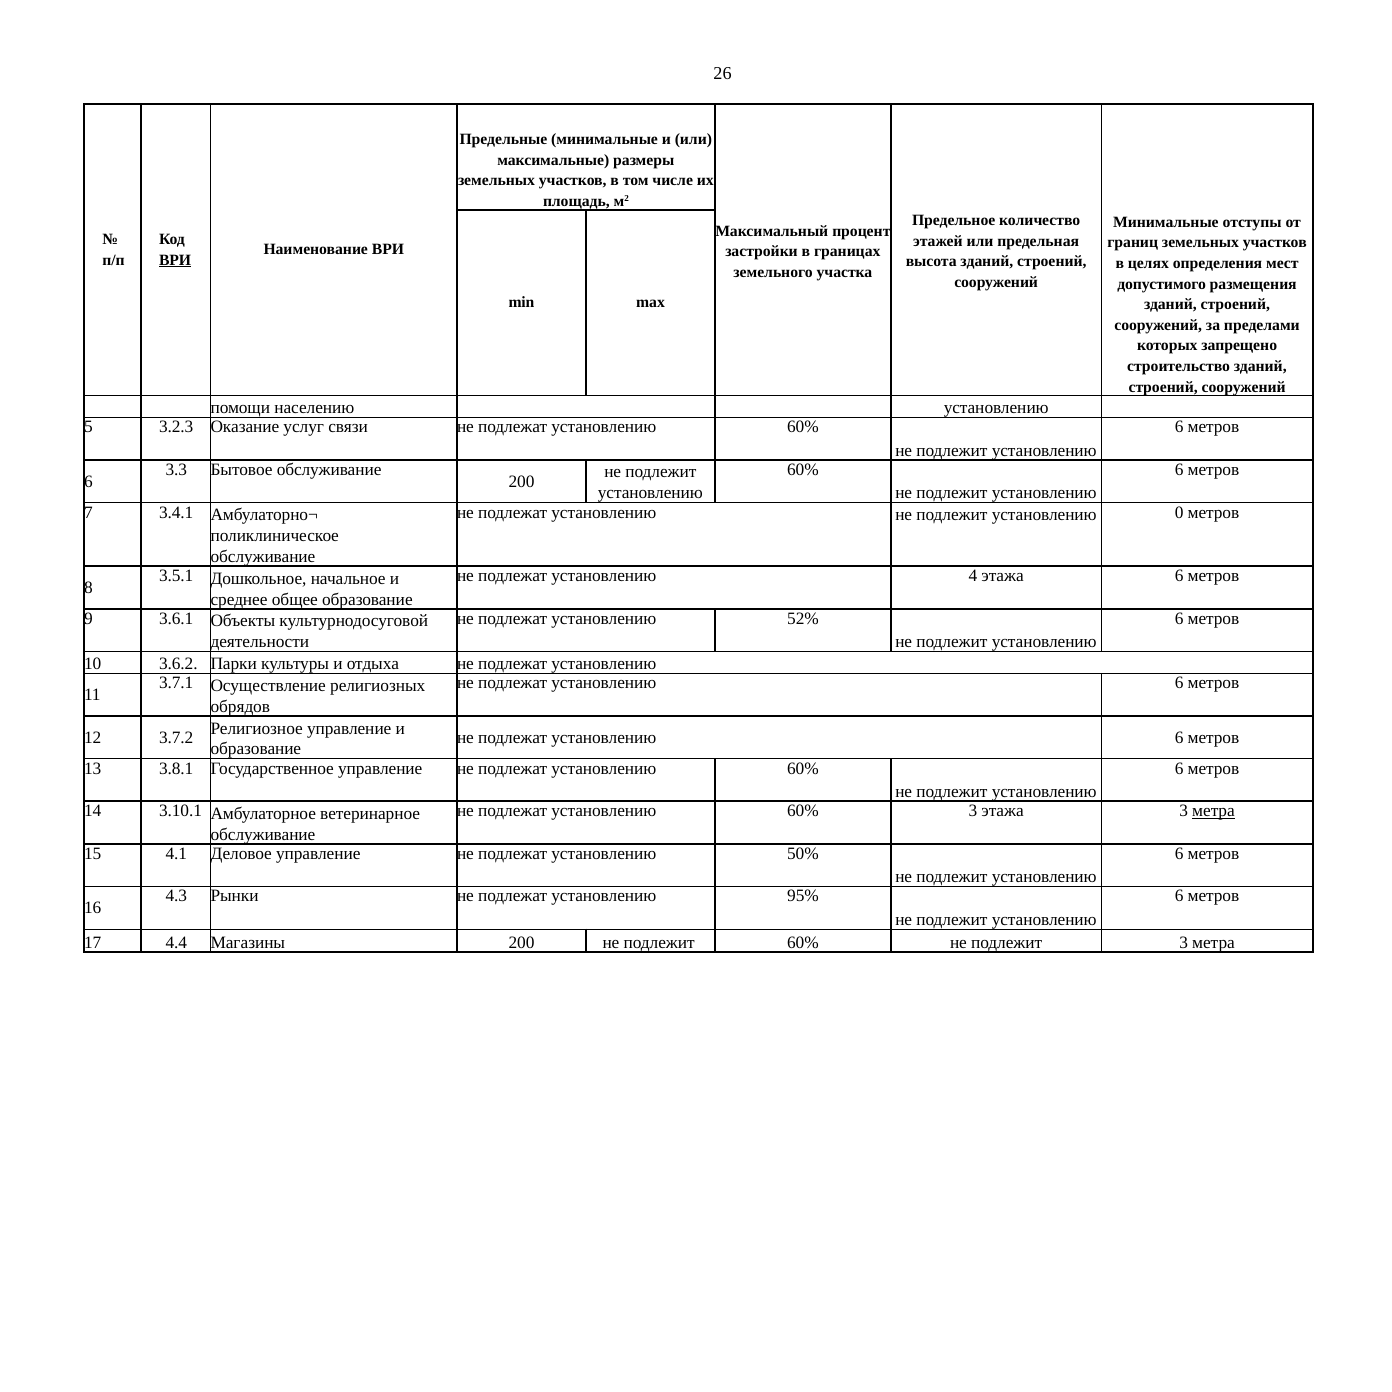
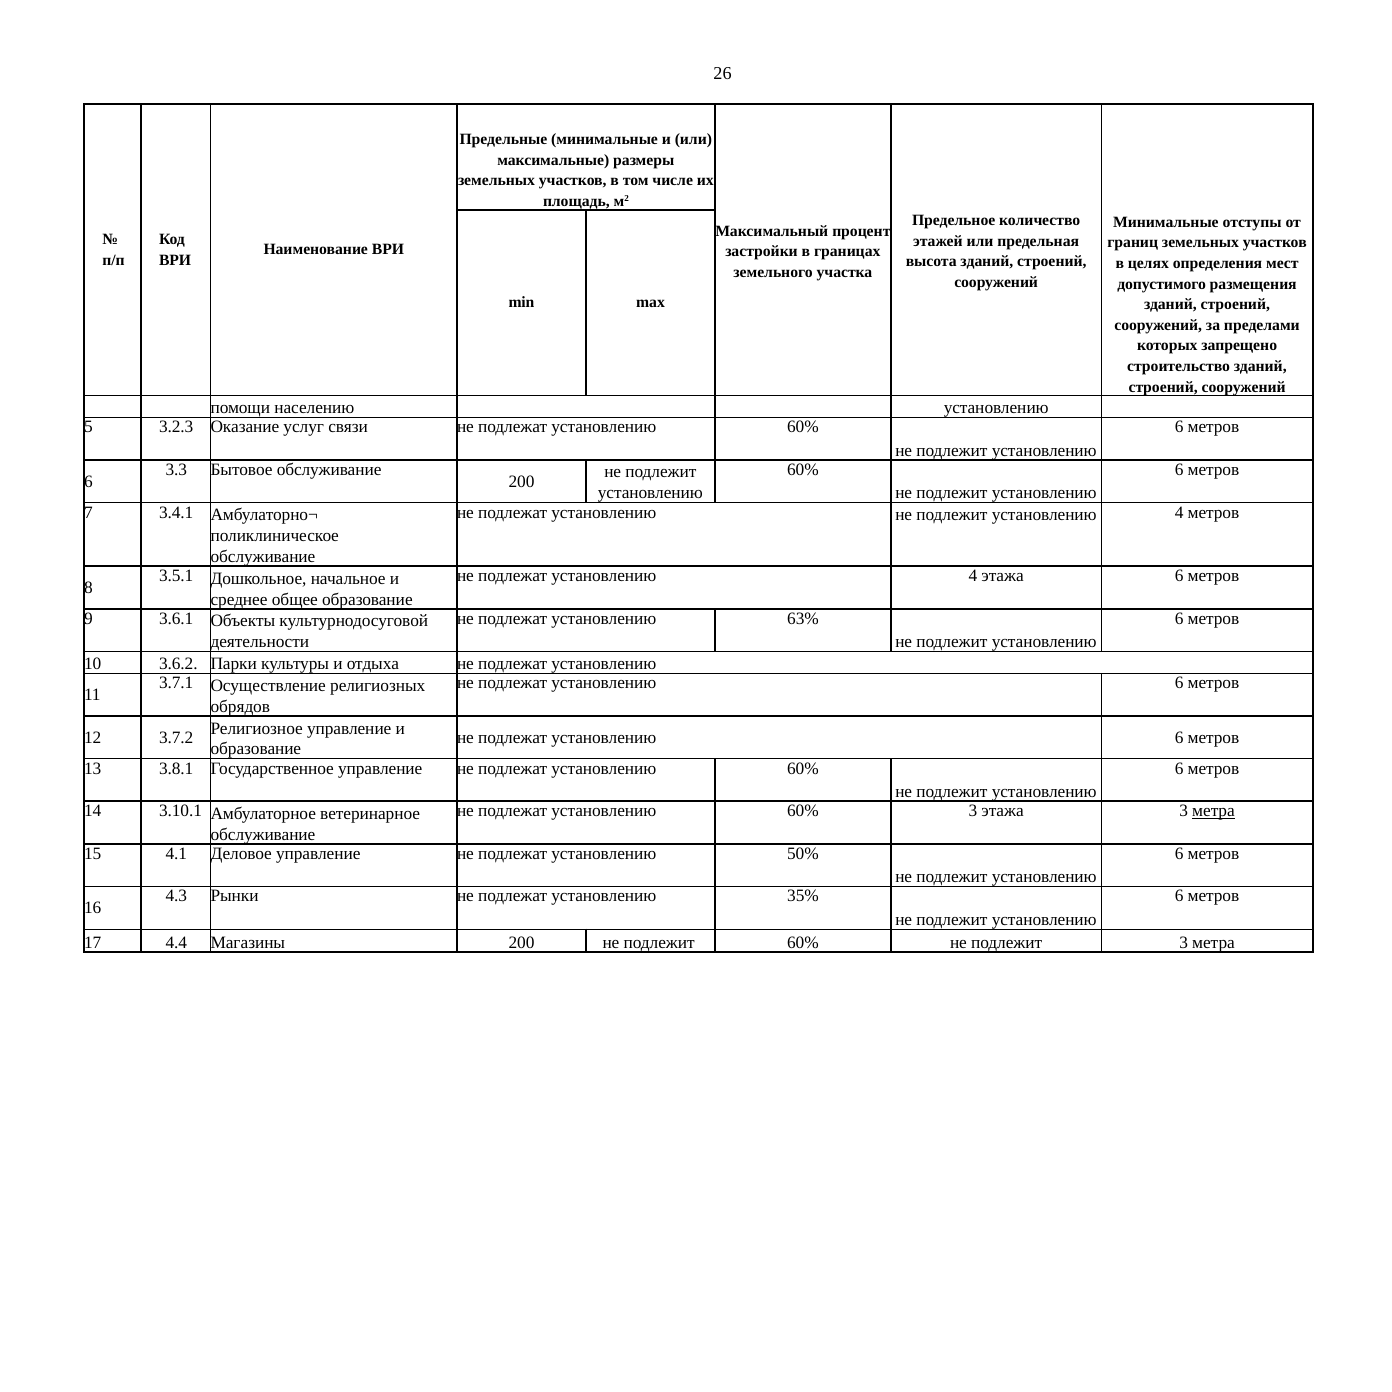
ВРИ underline: present -> none (175, 260)
подлежит установлению 0: 0 -> 4 (1179, 512)
52%: 52% -> 63% (803, 619)
95%: 95% -> 35% (803, 896)
